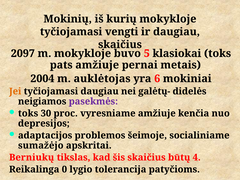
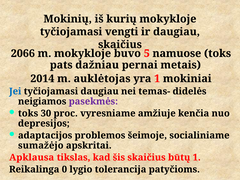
2097: 2097 -> 2066 (23, 53)
klasiokai: klasiokai -> namuose (177, 53)
pats amžiuje: amžiuje -> dažniau (97, 65)
2004: 2004 -> 2014 (42, 79)
yra 6: 6 -> 1 (157, 79)
Jei colour: orange -> blue (15, 91)
galėtų-: galėtų- -> temas- (154, 91)
Berniukų: Berniukų -> Apklausa (32, 157)
būtų 4: 4 -> 1 (197, 157)
